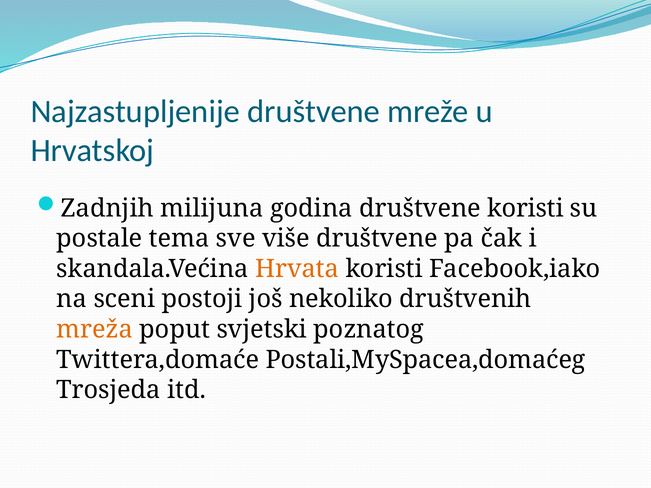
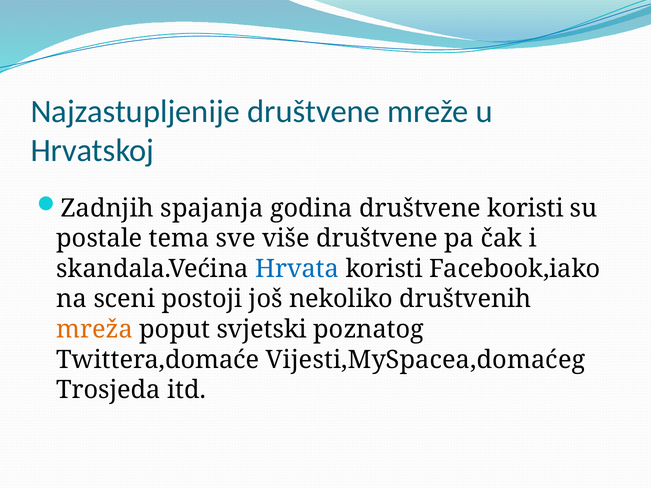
milijuna: milijuna -> spajanja (212, 208)
Hrvata colour: orange -> blue (297, 269)
Postali,MySpacea,domaćeg: Postali,MySpacea,domaćeg -> Vijesti,MySpacea,domaćeg (426, 360)
